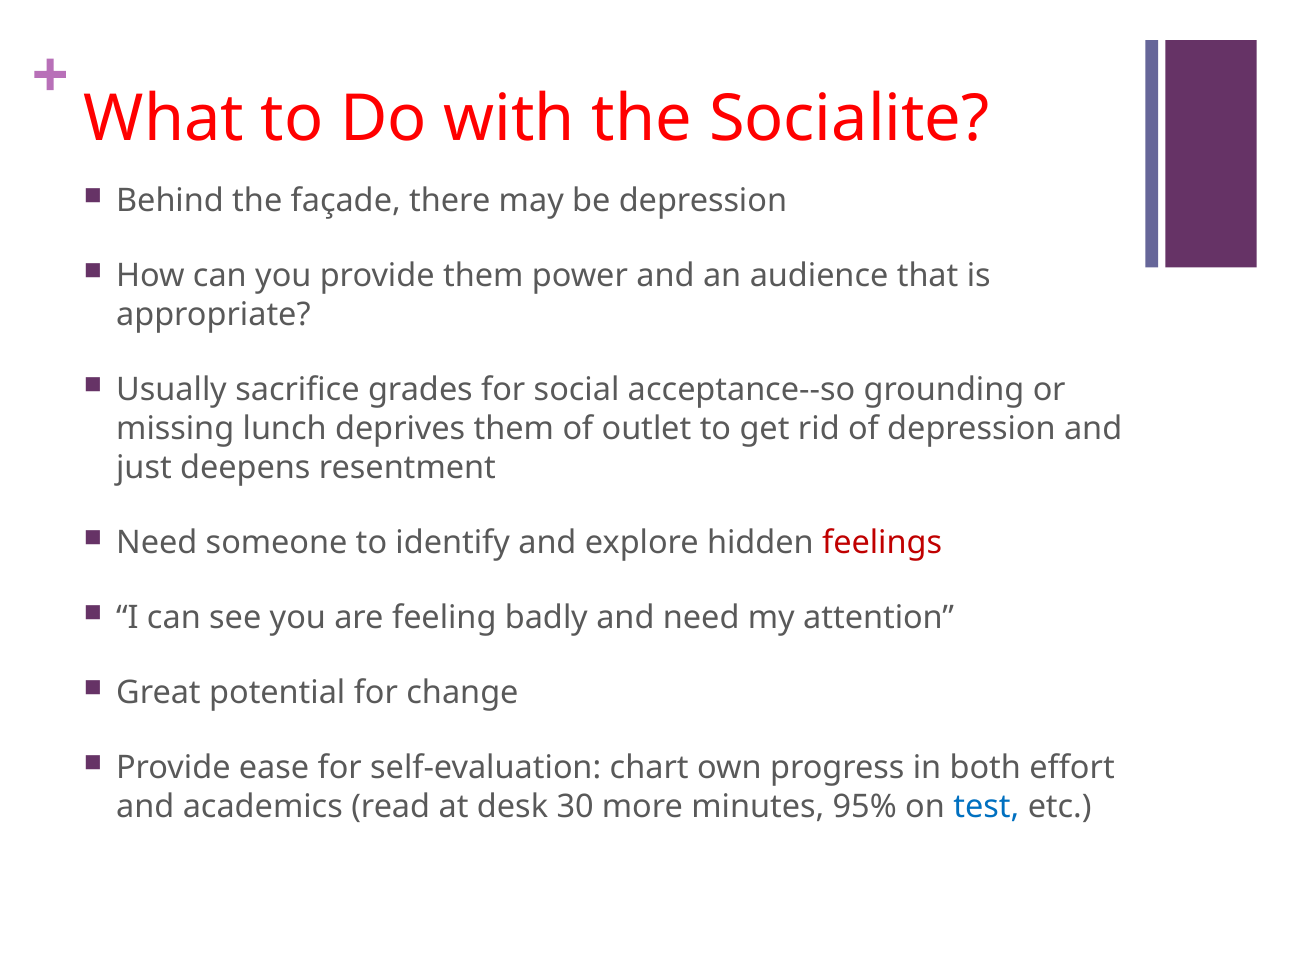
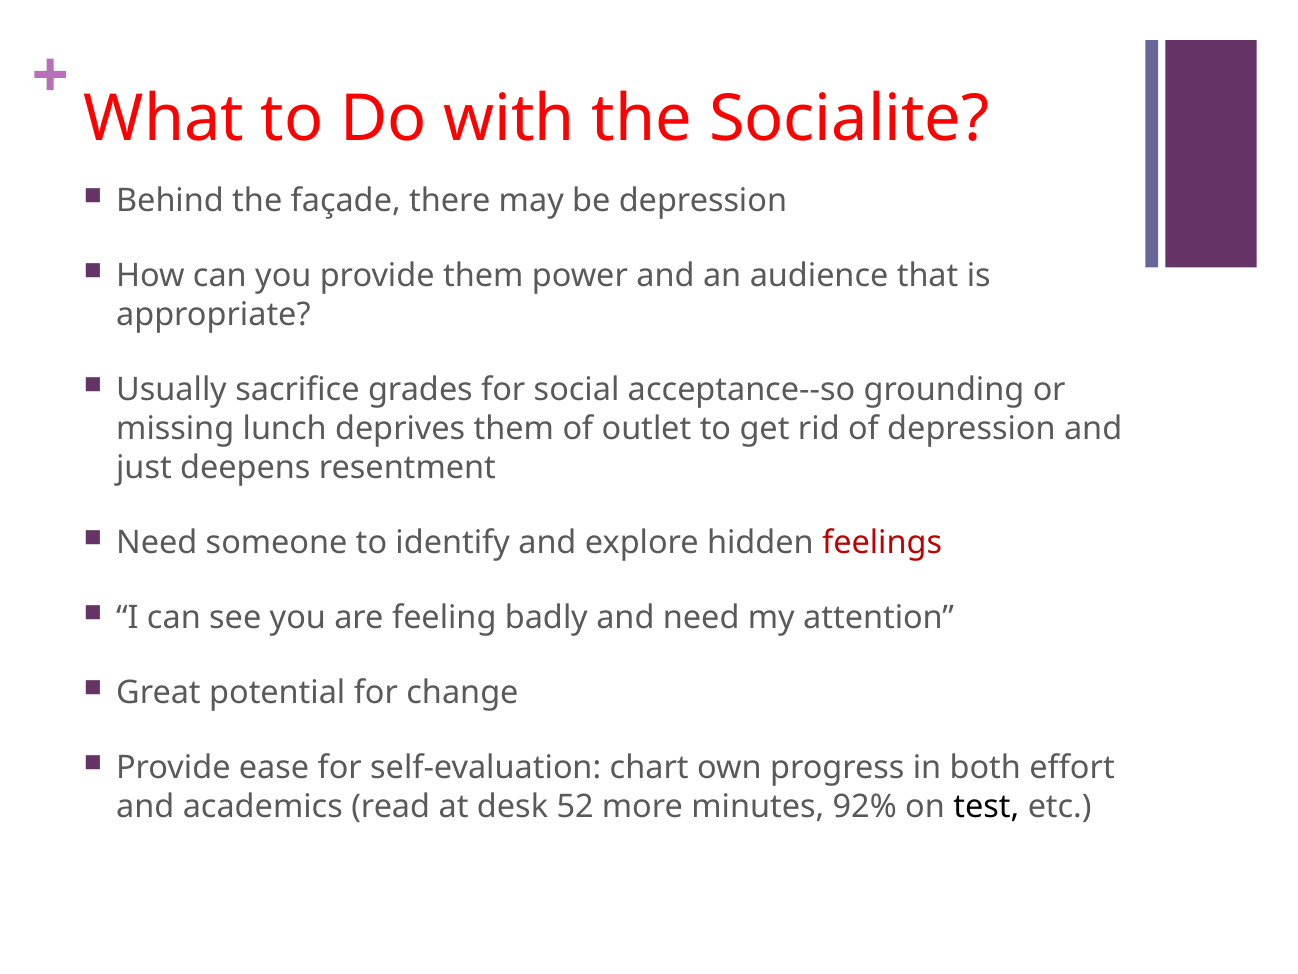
30: 30 -> 52 (575, 807)
95%: 95% -> 92% (865, 807)
test colour: blue -> black (986, 807)
